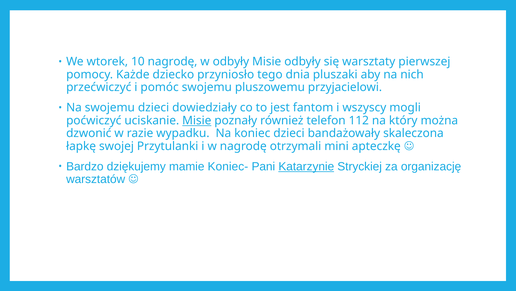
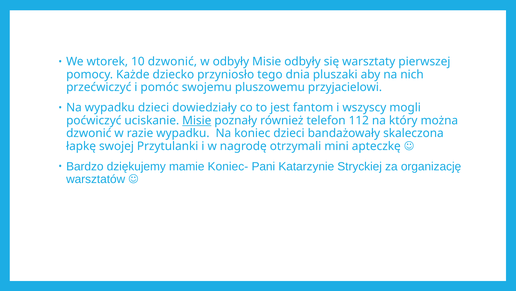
10 nagrodę: nagrodę -> dzwonić (172, 62)
Na swojemu: swojemu -> wypadku (110, 107)
Katarzynie underline: present -> none (306, 166)
